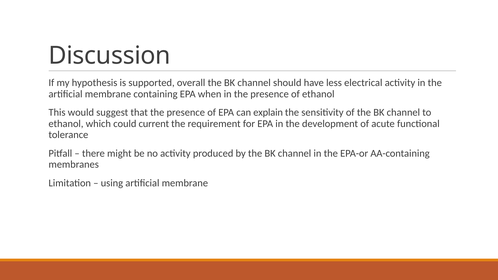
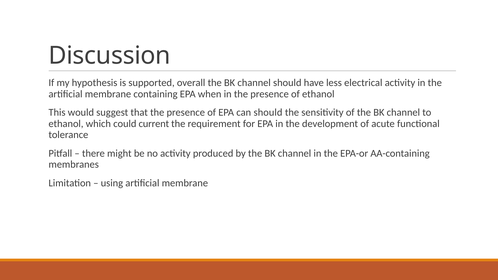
can explain: explain -> should (268, 112)
